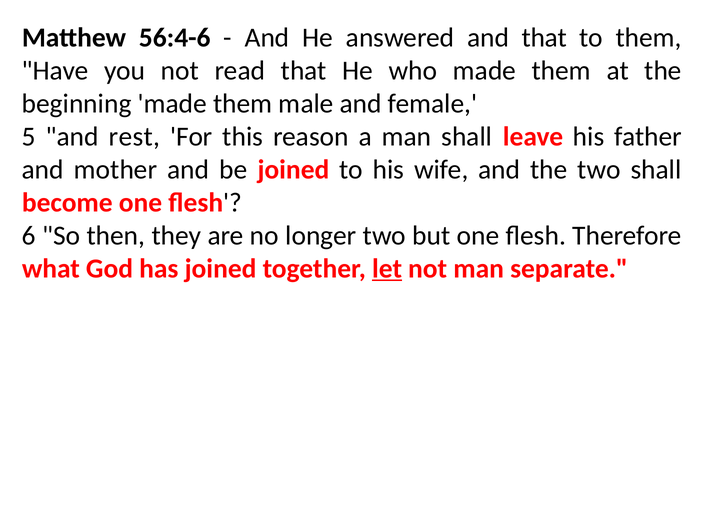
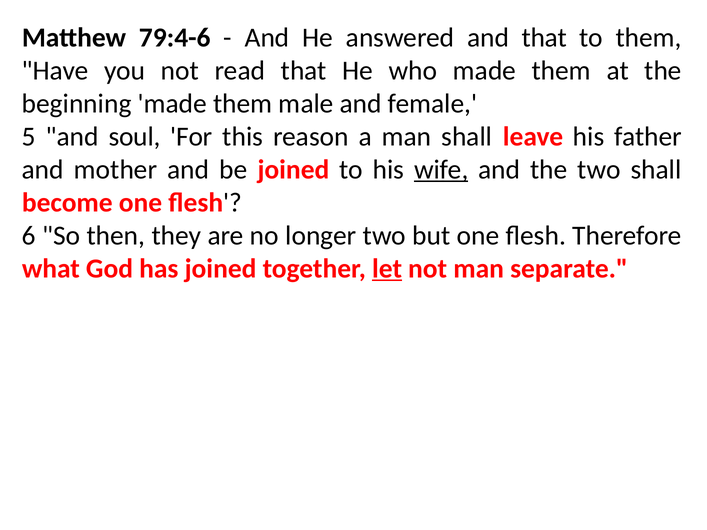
56:4-6: 56:4-6 -> 79:4-6 (175, 38)
rest: rest -> soul (135, 137)
wife underline: none -> present (441, 170)
